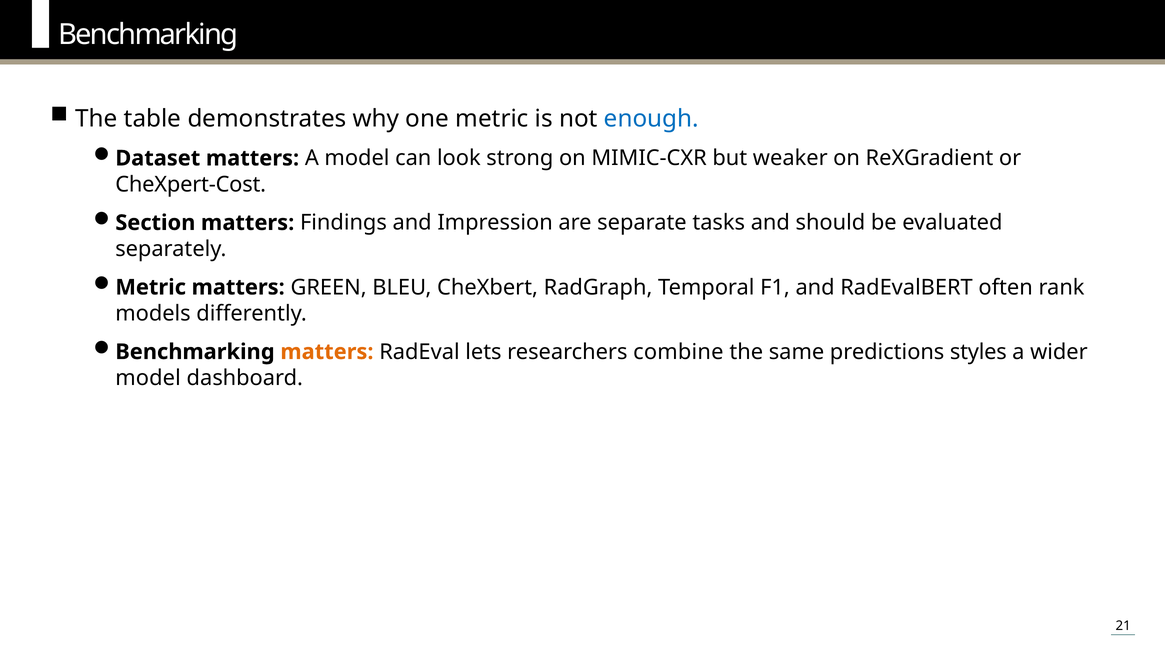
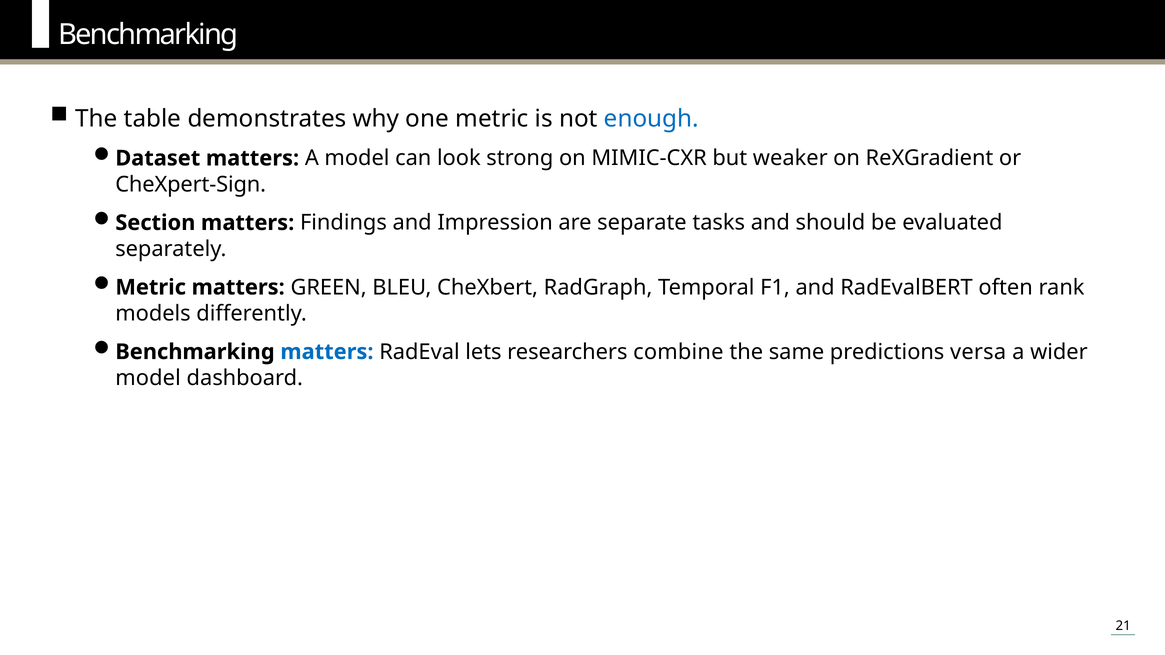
CheXpert-Cost: CheXpert-Cost -> CheXpert-Sign (191, 185)
matters colour: orange -> blue (327, 352)
styles: styles -> versa (978, 352)
